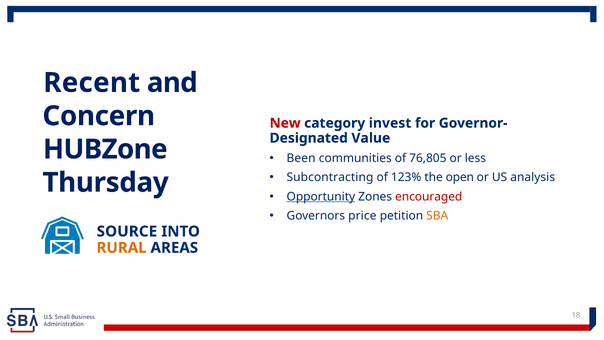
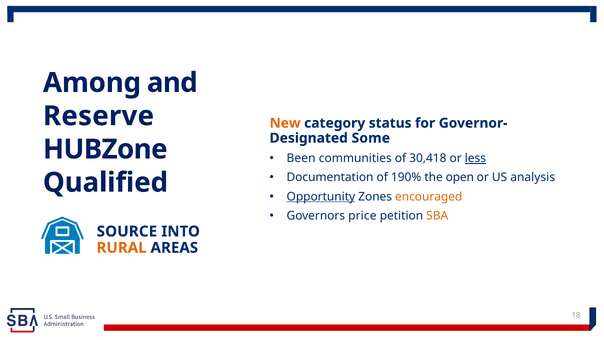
Recent: Recent -> Among (92, 83)
Concern: Concern -> Reserve (98, 116)
New colour: red -> orange (285, 123)
invest: invest -> status (390, 123)
Value: Value -> Some (371, 138)
76,805: 76,805 -> 30,418 (428, 158)
less underline: none -> present (475, 158)
Subcontracting: Subcontracting -> Documentation (330, 177)
123%: 123% -> 190% (406, 177)
Thursday: Thursday -> Qualified (105, 182)
encouraged colour: red -> orange (429, 197)
